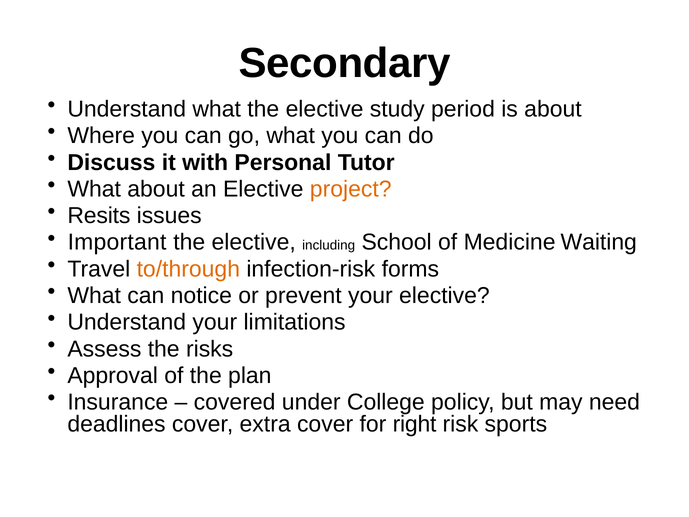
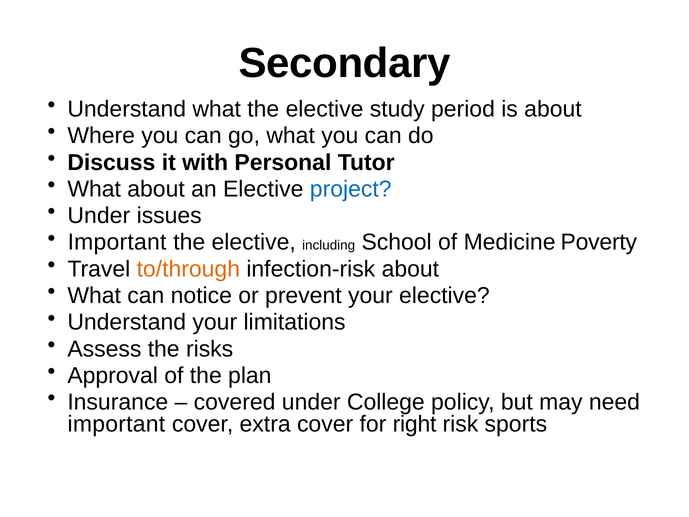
project colour: orange -> blue (351, 189)
Resits: Resits -> Under (99, 216)
Waiting: Waiting -> Poverty (599, 242)
infection-risk forms: forms -> about (410, 269)
deadlines: deadlines -> important (116, 424)
